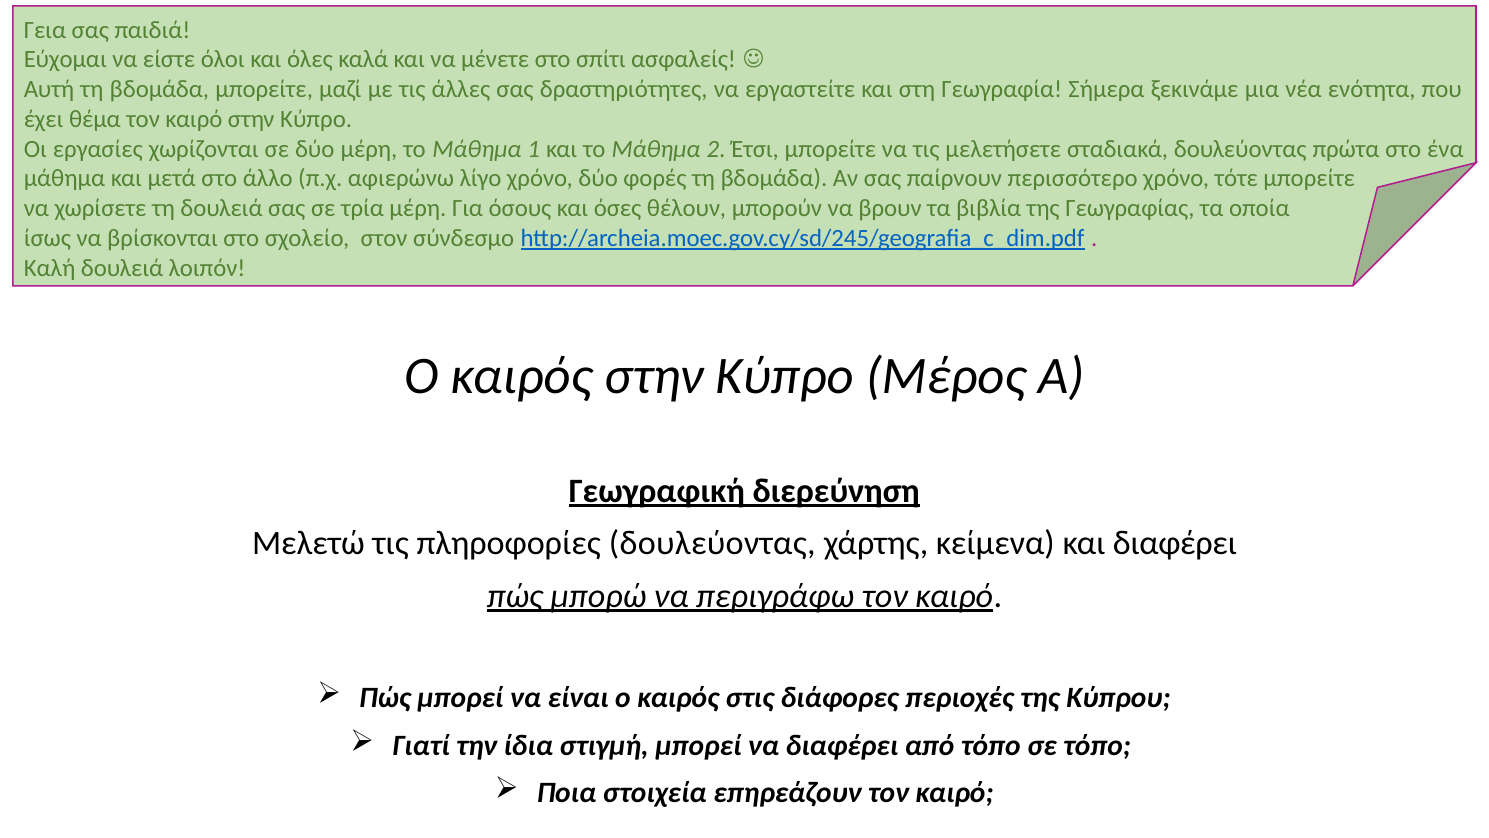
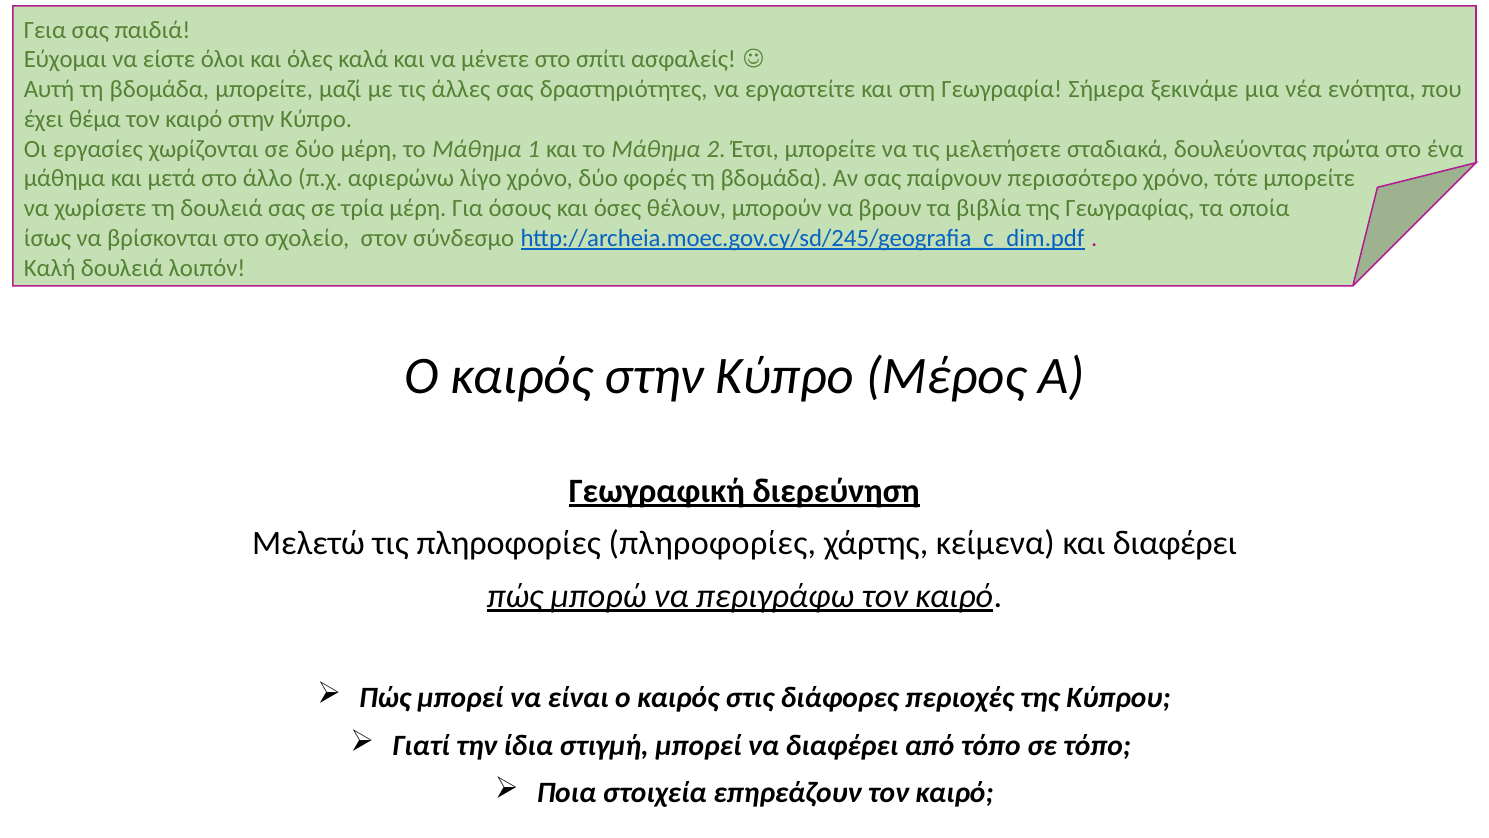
πληροφορίες δουλεύοντας: δουλεύοντας -> πληροφορίες (712, 543)
